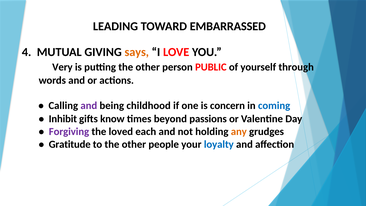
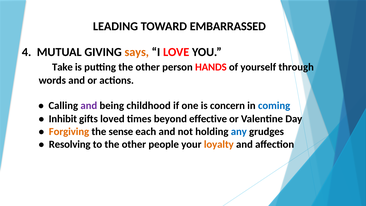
Very: Very -> Take (62, 67)
PUBLIC: PUBLIC -> HANDS (211, 67)
know: know -> loved (112, 119)
passions: passions -> effective (208, 119)
Forgiving colour: purple -> orange (69, 132)
loved: loved -> sense (121, 132)
any colour: orange -> blue (239, 132)
Gratitude: Gratitude -> Resolving (70, 144)
loyalty colour: blue -> orange (219, 144)
